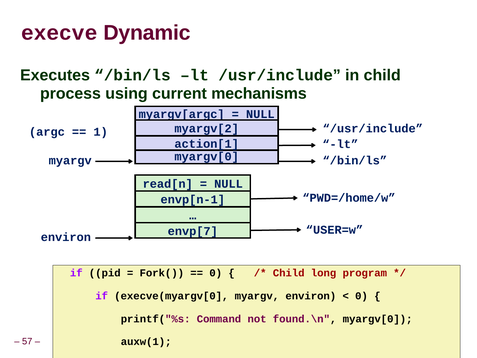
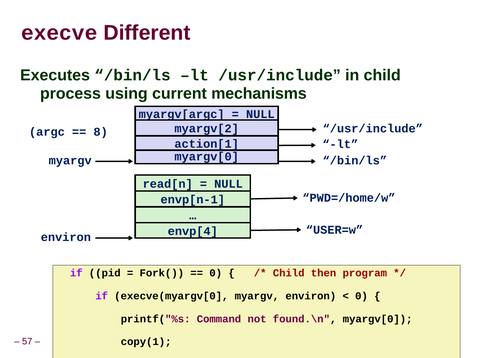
Dynamic: Dynamic -> Different (147, 33)
1: 1 -> 8 (101, 132)
envp[7: envp[7 -> envp[4 (193, 231)
long: long -> then (324, 273)
auxw(1: auxw(1 -> copy(1 (146, 342)
